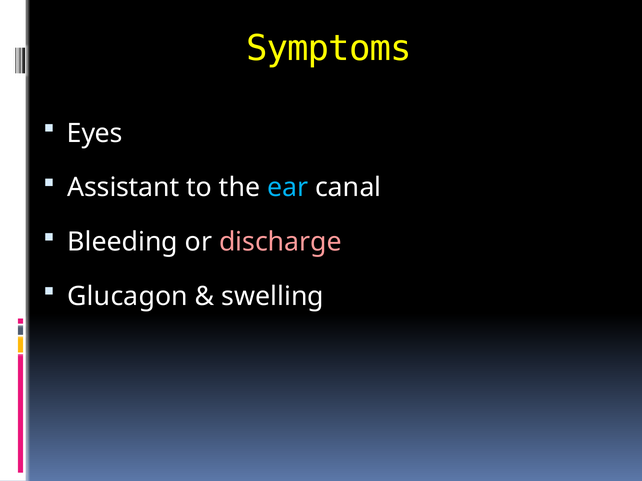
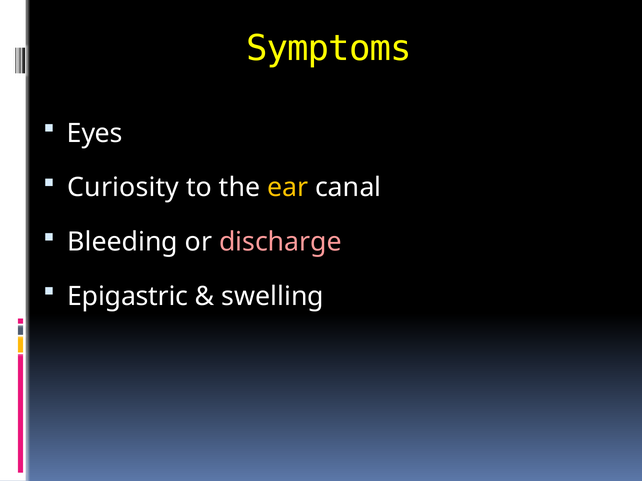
Assistant: Assistant -> Curiosity (123, 188)
ear colour: light blue -> yellow (288, 188)
Glucagon: Glucagon -> Epigastric (128, 297)
